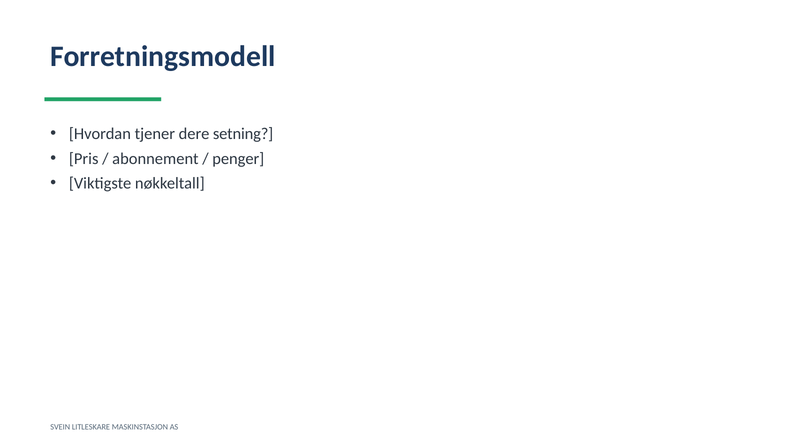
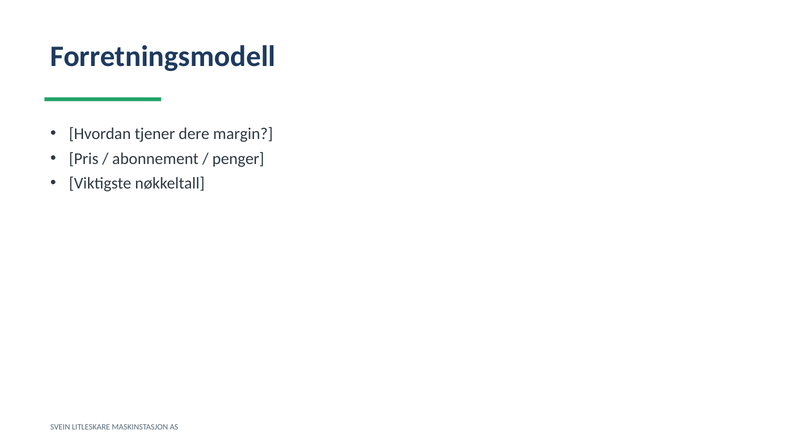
setning: setning -> margin (243, 134)
